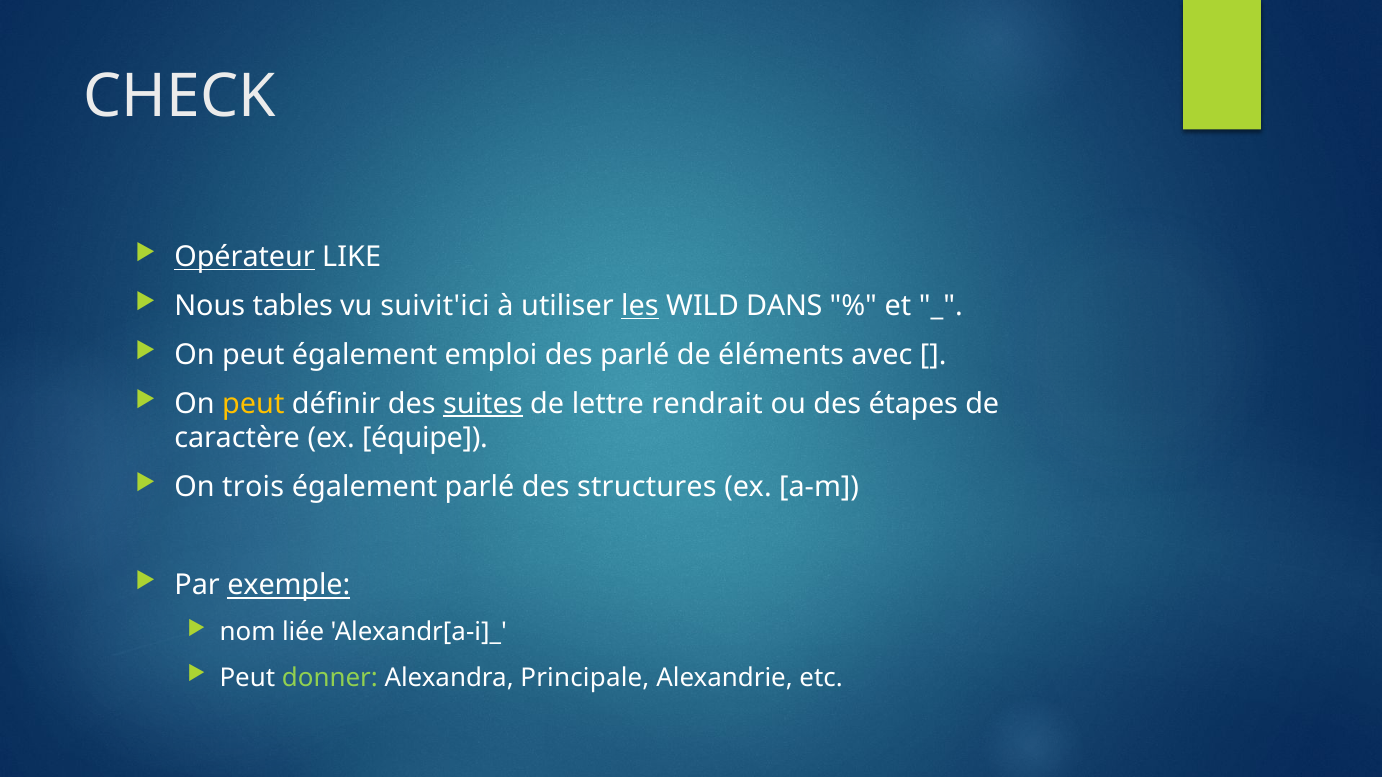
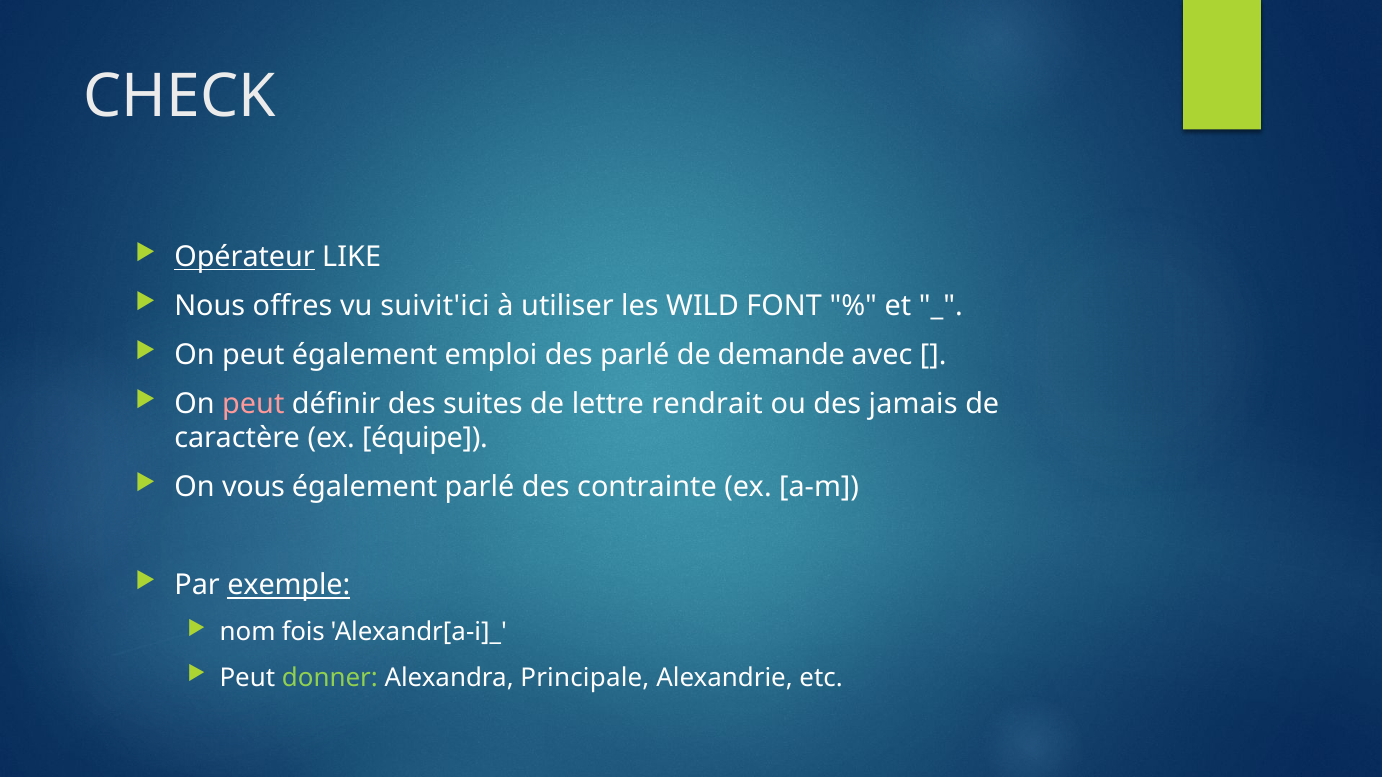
tables: tables -> offres (293, 306)
les underline: present -> none (640, 306)
DANS: DANS -> FONT (784, 306)
éléments: éléments -> demande (781, 355)
peut colour: yellow -> pink (253, 404)
suites underline: present -> none (483, 404)
étapes: étapes -> jamais (913, 404)
trois: trois -> vous (253, 488)
structures: structures -> contrainte (647, 488)
liée: liée -> fois (303, 633)
